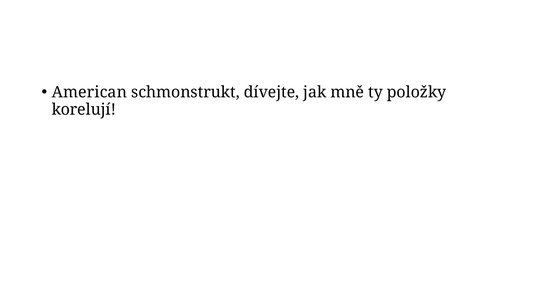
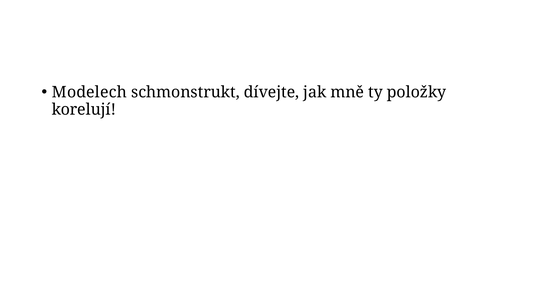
American: American -> Modelech (89, 92)
